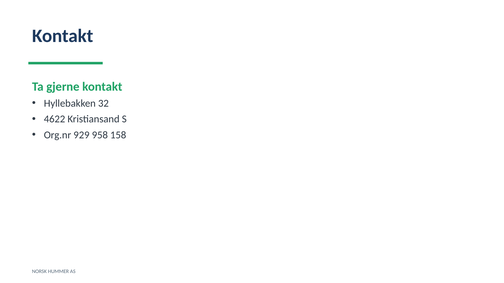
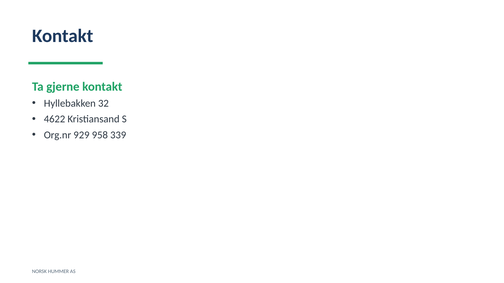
158: 158 -> 339 (118, 135)
